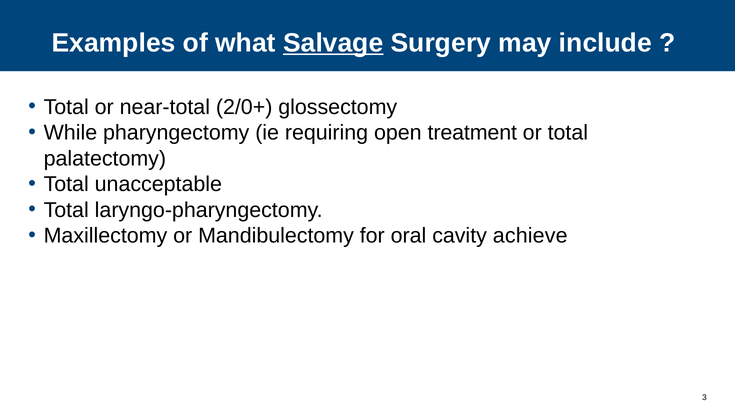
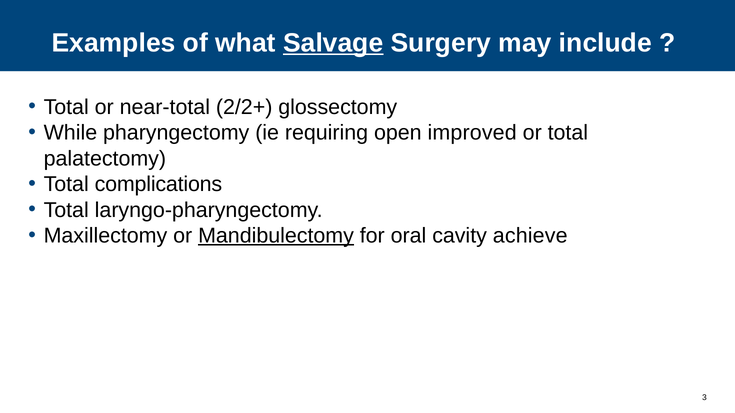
2/0+: 2/0+ -> 2/2+ (244, 107)
treatment: treatment -> improved (472, 133)
unacceptable: unacceptable -> complications (158, 184)
Mandibulectomy underline: none -> present (276, 236)
